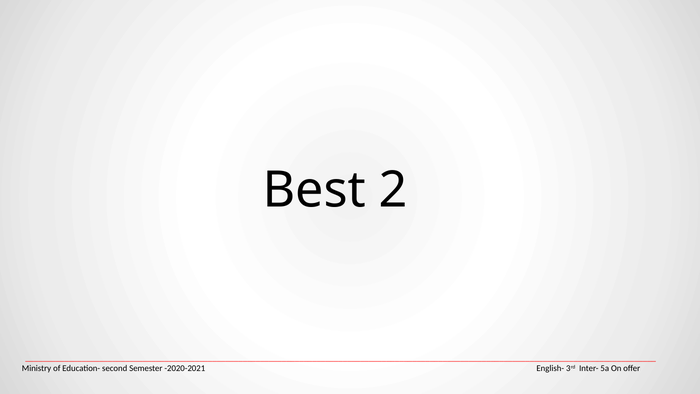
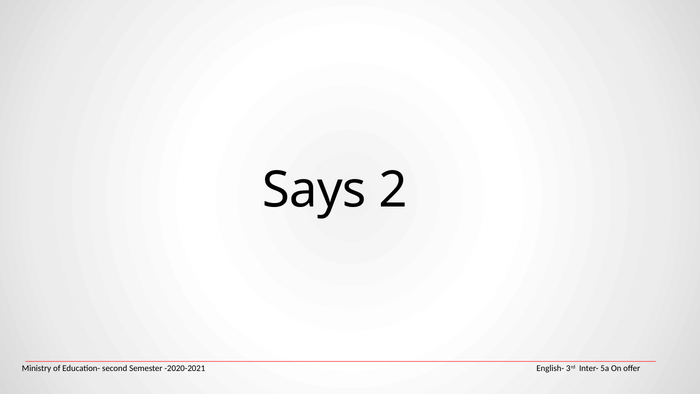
Best: Best -> Says (314, 190)
